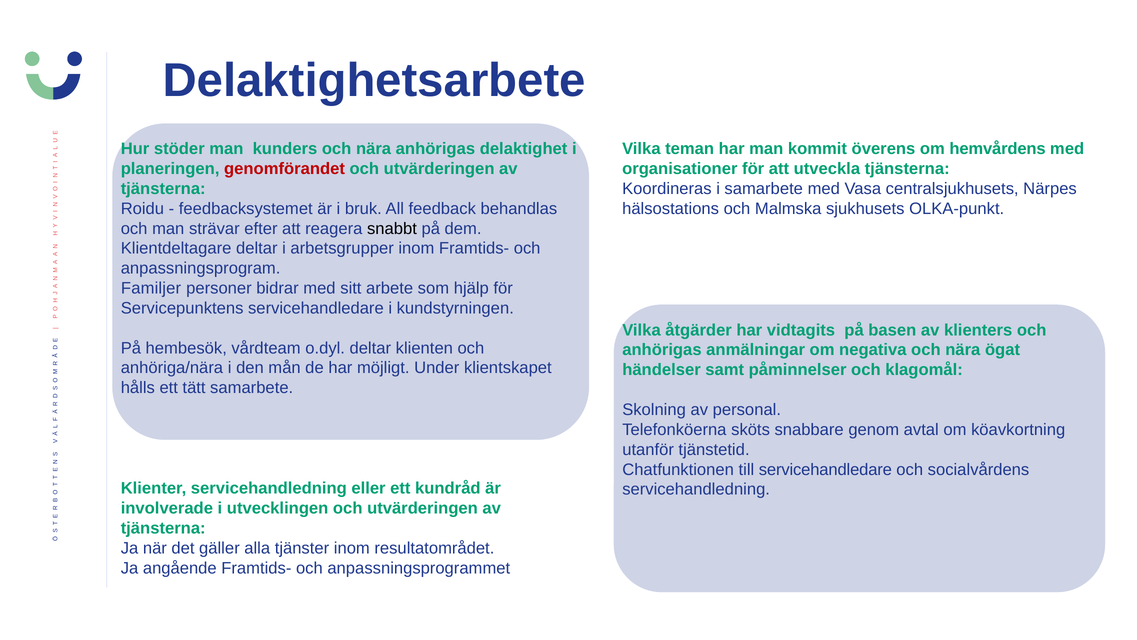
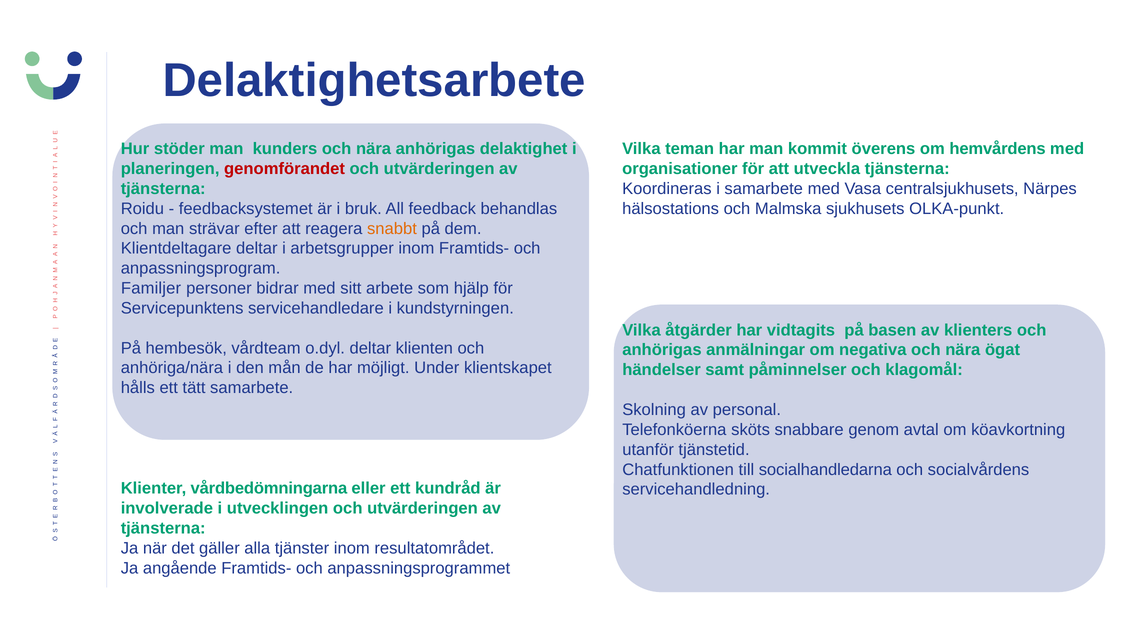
snabbt colour: black -> orange (392, 228)
till servicehandledare: servicehandledare -> socialhandledarna (825, 469)
Klienter servicehandledning: servicehandledning -> vårdbedömningarna (269, 488)
